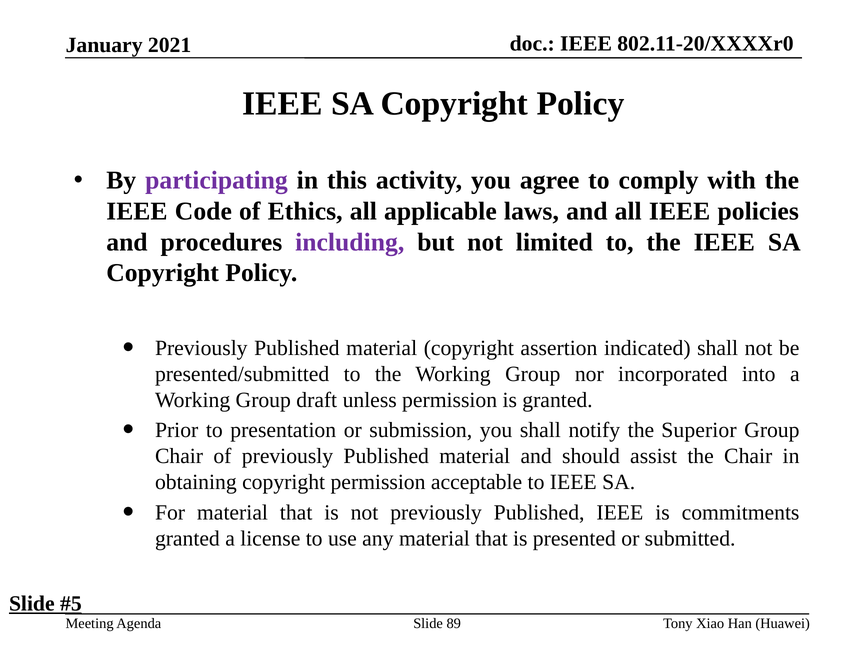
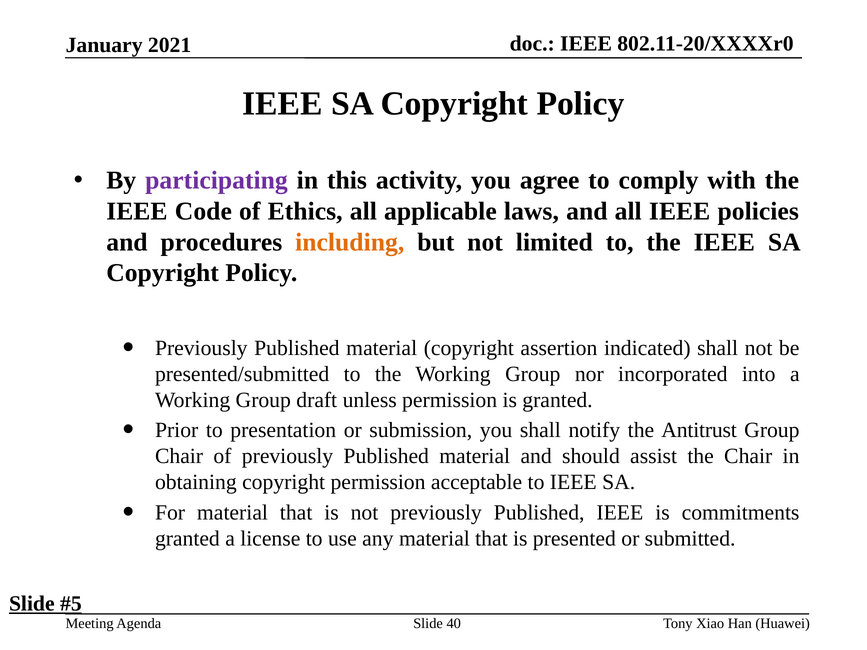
including colour: purple -> orange (350, 242)
Superior: Superior -> Antitrust (699, 430)
89: 89 -> 40 (454, 624)
